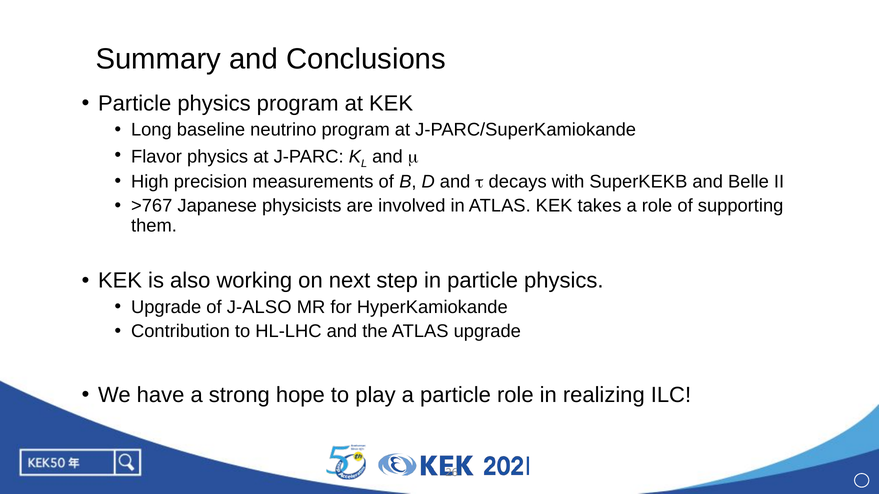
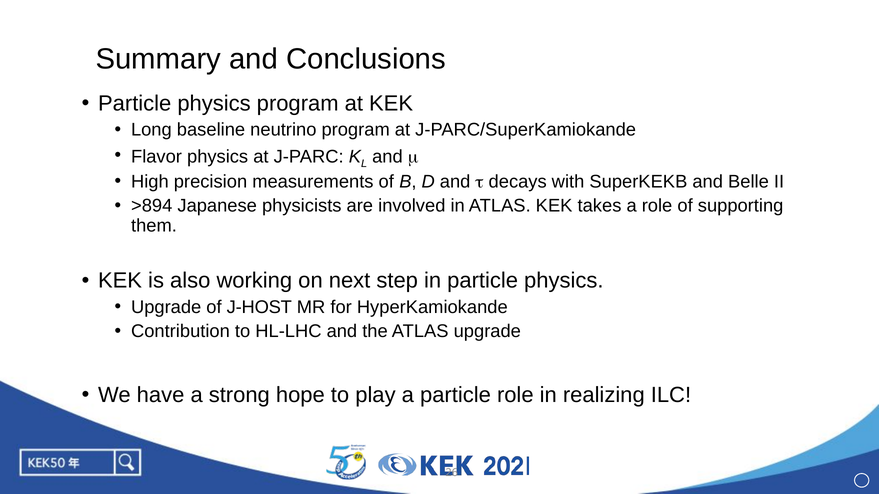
>767: >767 -> >894 (152, 206)
J-ALSO: J-ALSO -> J-HOST (259, 307)
